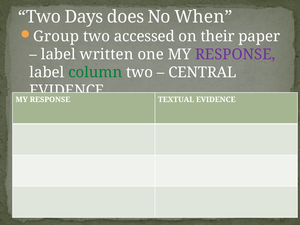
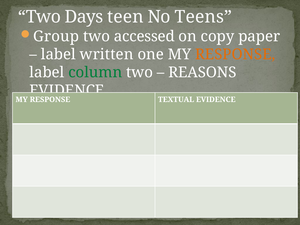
does: does -> teen (125, 17)
When: When -> Teens (203, 17)
their: their -> copy (218, 37)
RESPONSE colour: purple -> orange (235, 55)
CENTRAL: CENTRAL -> REASONS (202, 73)
